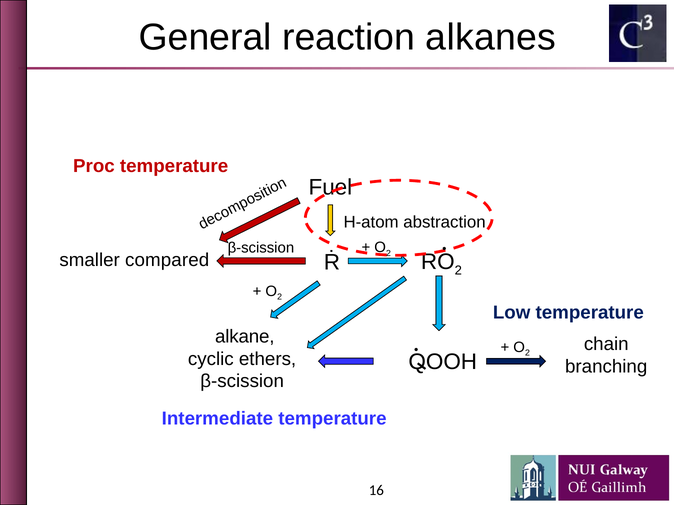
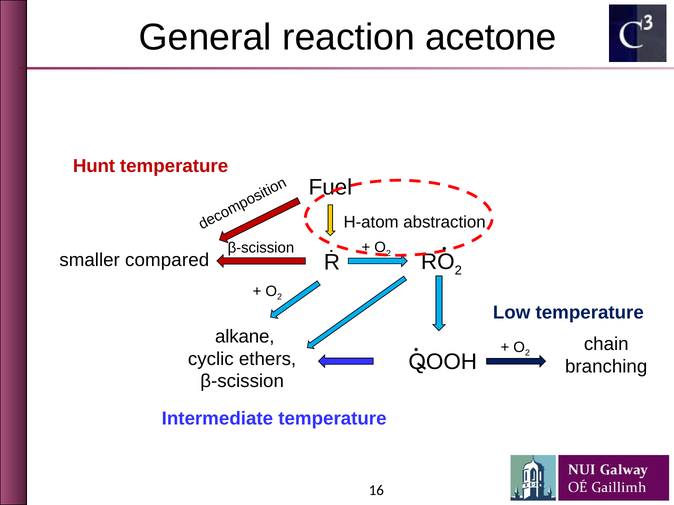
alkanes: alkanes -> acetone (491, 37)
Proc: Proc -> Hunt (94, 166)
